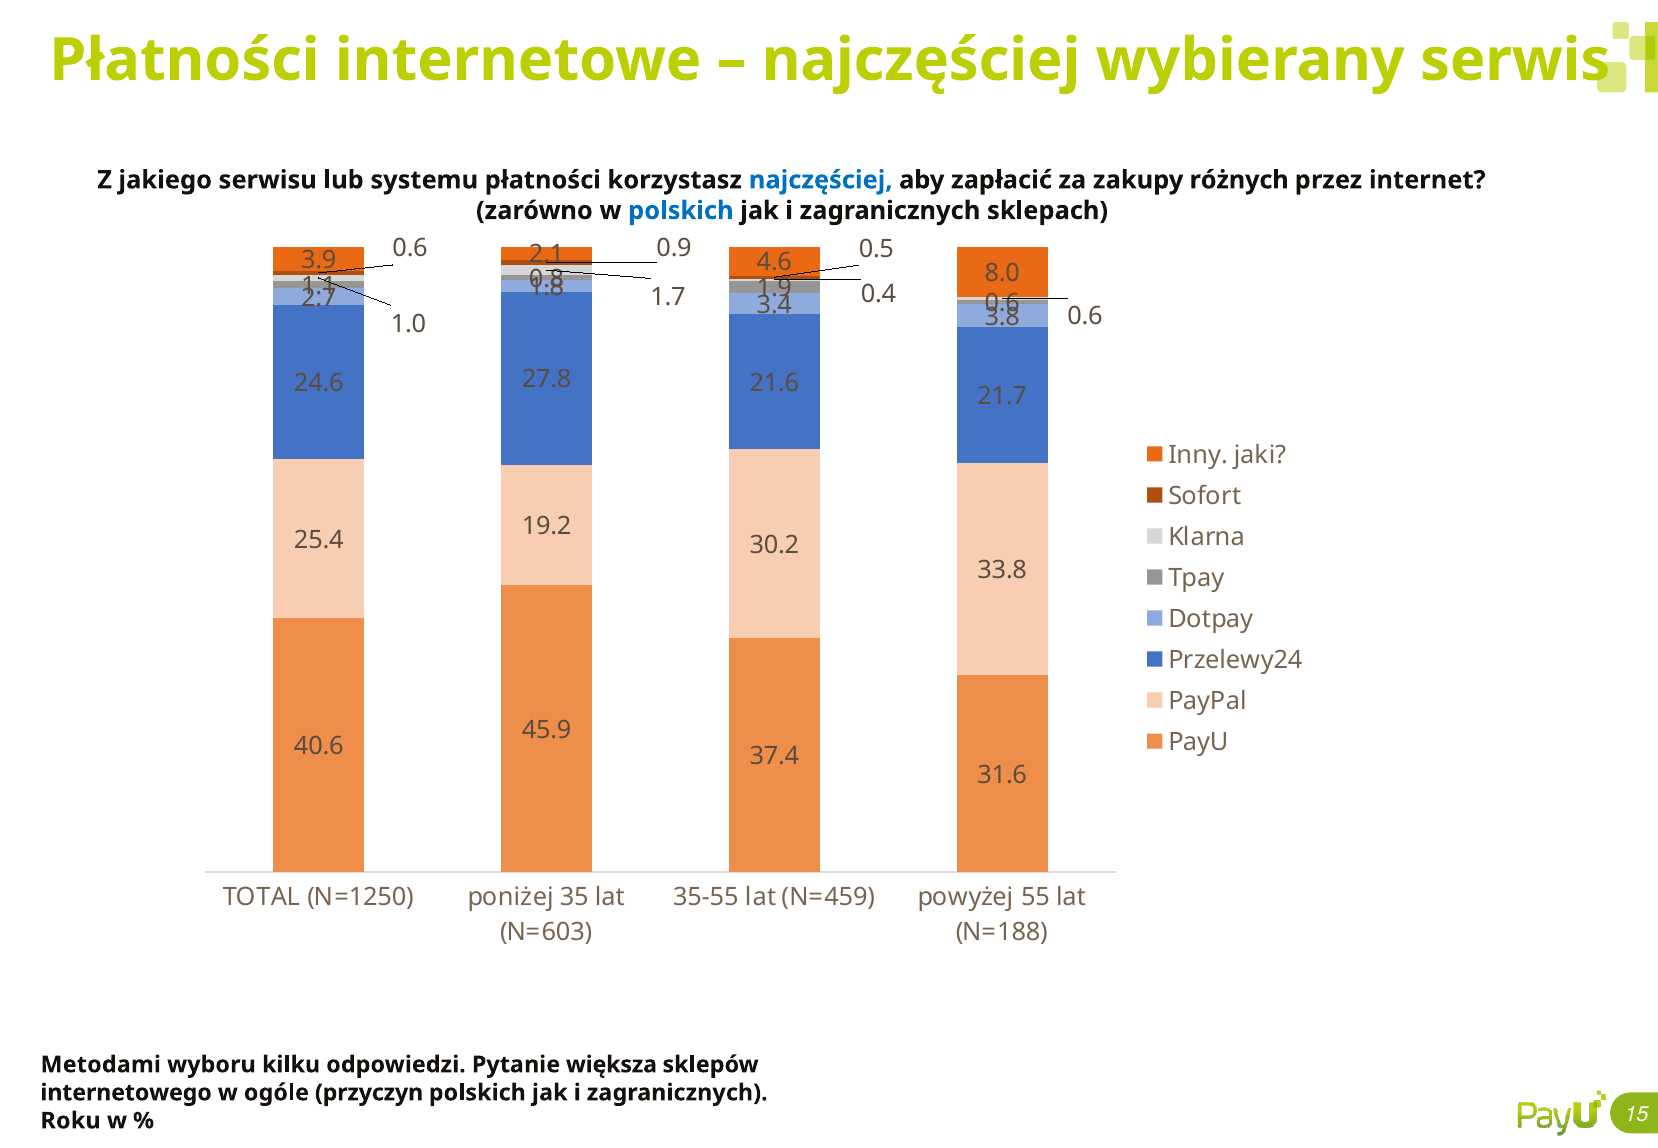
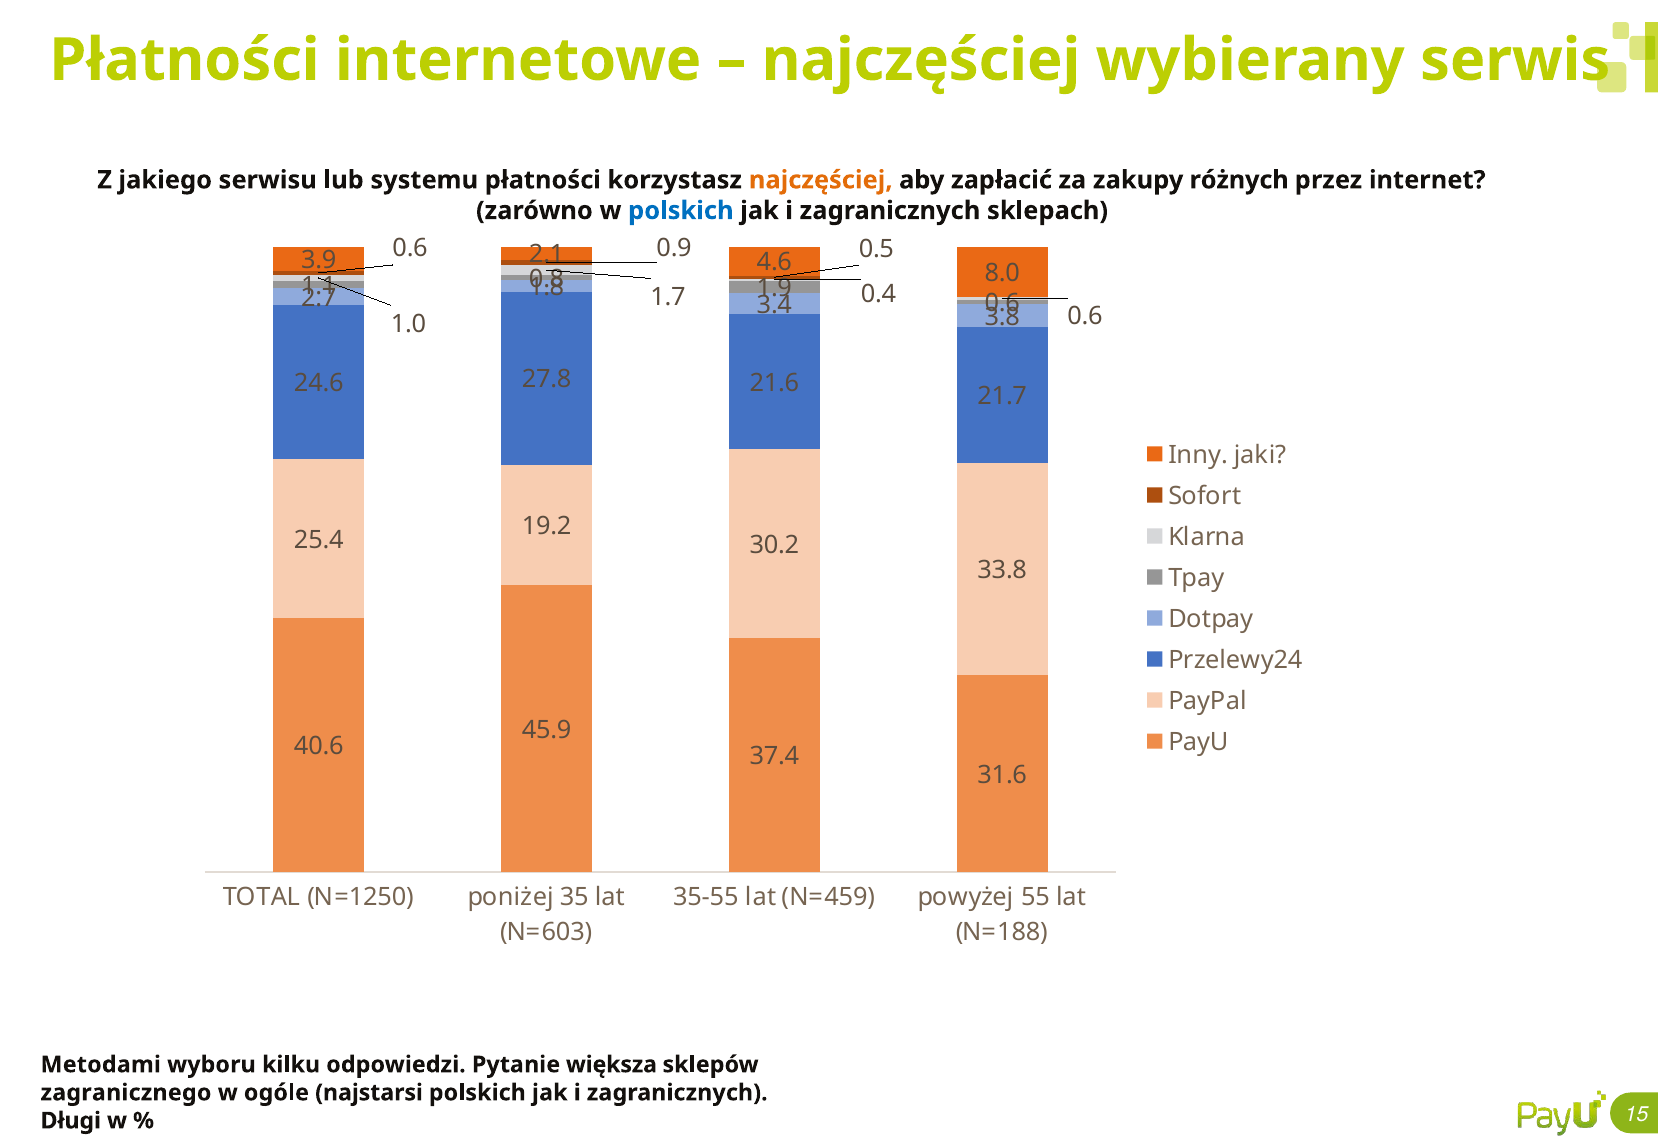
najczęściej colour: blue -> orange (821, 180)
internetowego: internetowego -> zagranicznego (126, 1093)
przyczyn: przyczyn -> najstarsi (369, 1093)
Roku: Roku -> Długi (71, 1121)
